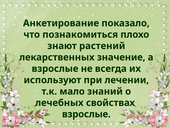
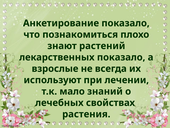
лекарственных значение: значение -> показало (121, 57)
взрослые: взрослые -> растения (86, 114)
